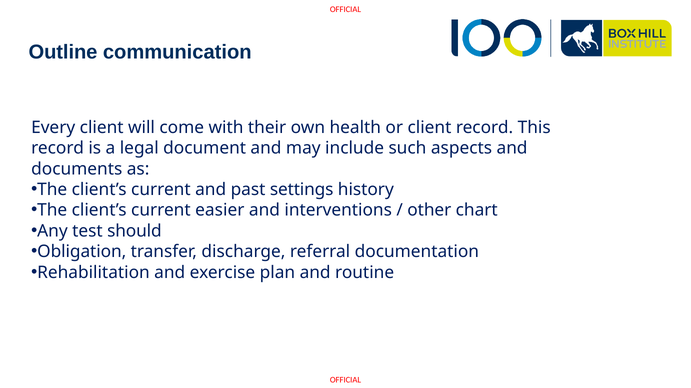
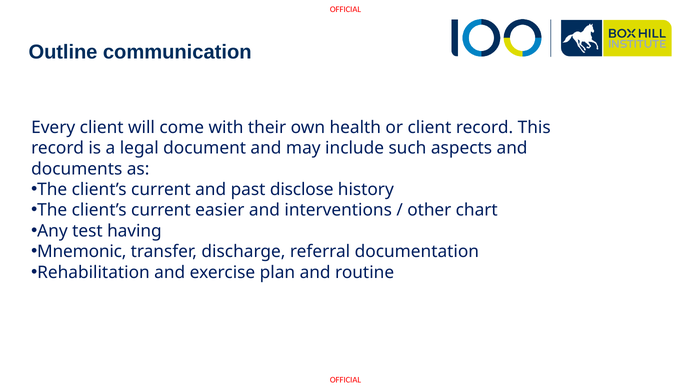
settings: settings -> disclose (302, 190)
should: should -> having (134, 231)
Obligation: Obligation -> Mnemonic (82, 252)
